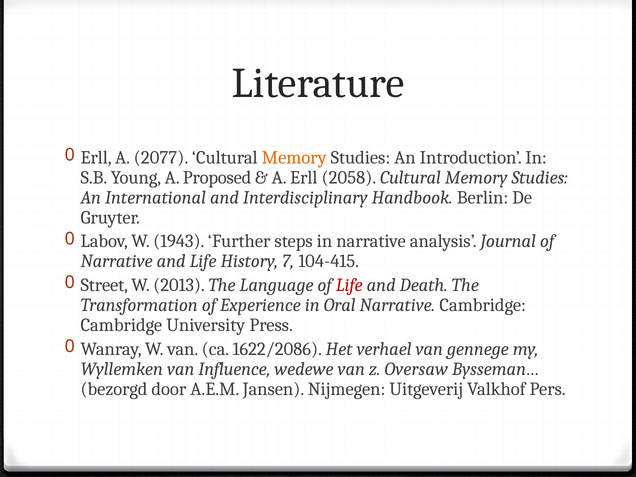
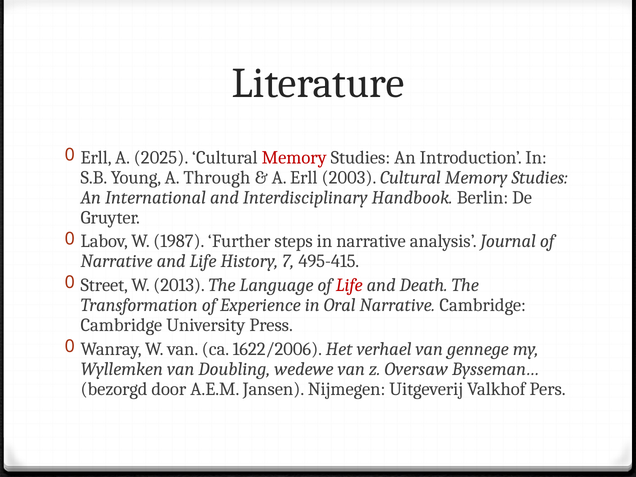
2077: 2077 -> 2025 (161, 157)
Memory colour: orange -> red (294, 157)
Proposed: Proposed -> Through (217, 177)
2058: 2058 -> 2003 (349, 177)
1943: 1943 -> 1987 (179, 241)
104-415: 104-415 -> 495-415 (329, 261)
1622/2086: 1622/2086 -> 1622/2006 (277, 349)
Influence: Influence -> Doubling (234, 369)
